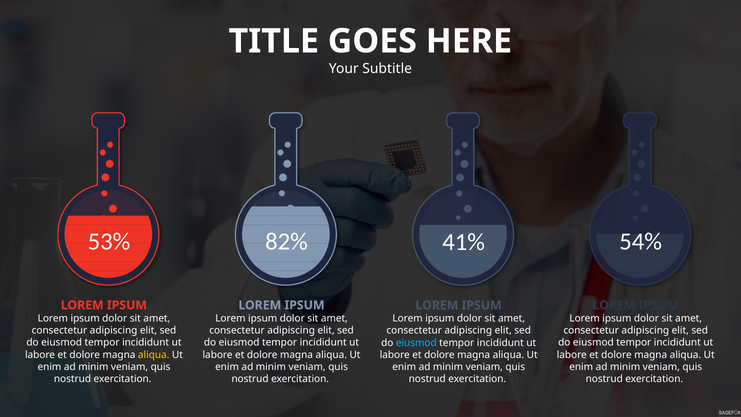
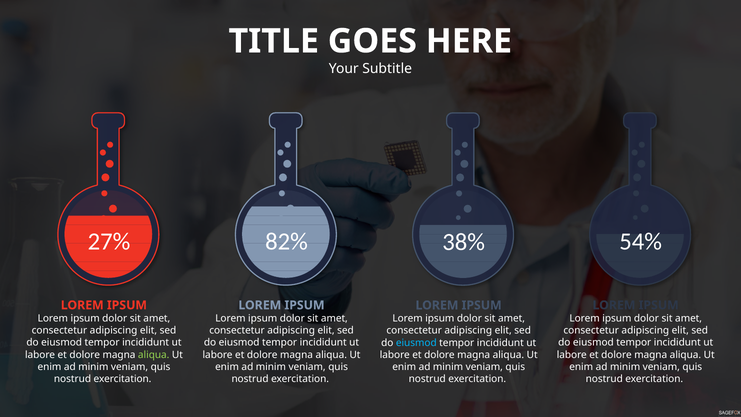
53%: 53% -> 27% (109, 242)
41%: 41% -> 38% (464, 242)
aliqua colour: yellow -> light green (154, 355)
